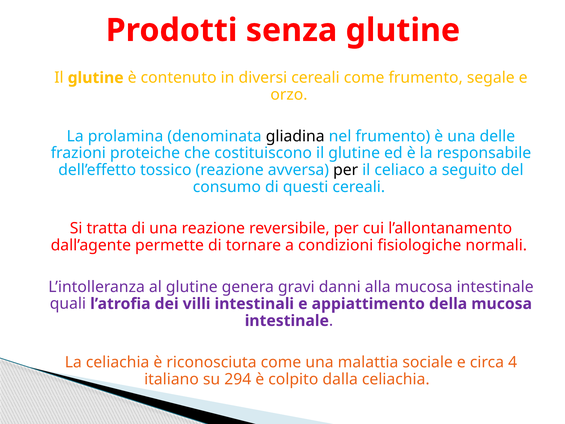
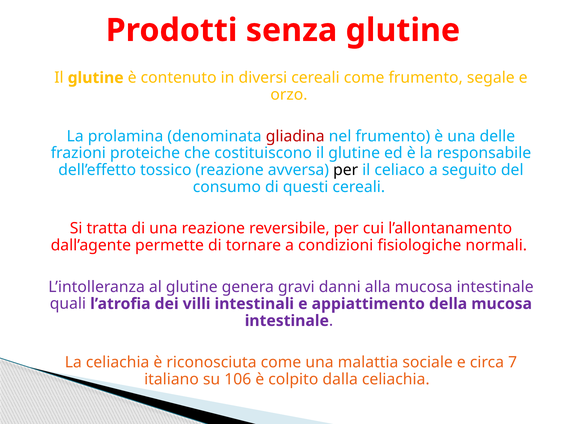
gliadina colour: black -> red (295, 136)
4: 4 -> 7 (513, 362)
294: 294 -> 106 (238, 379)
